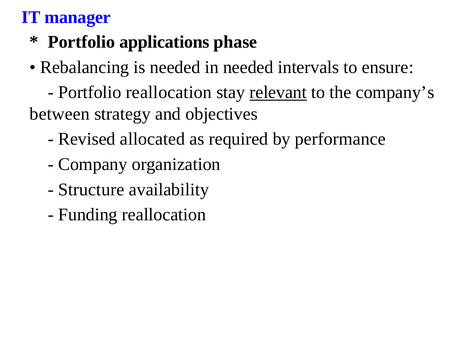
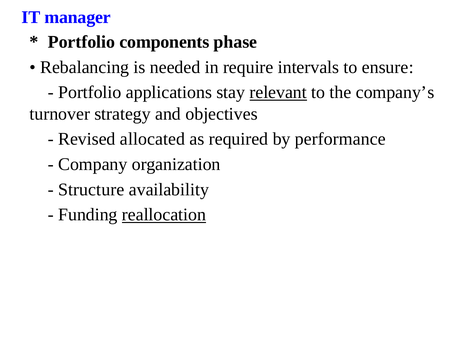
applications: applications -> components (164, 42)
in needed: needed -> require (248, 67)
Portfolio reallocation: reallocation -> applications (169, 92)
between: between -> turnover (60, 114)
reallocation underline: none -> present (164, 215)
